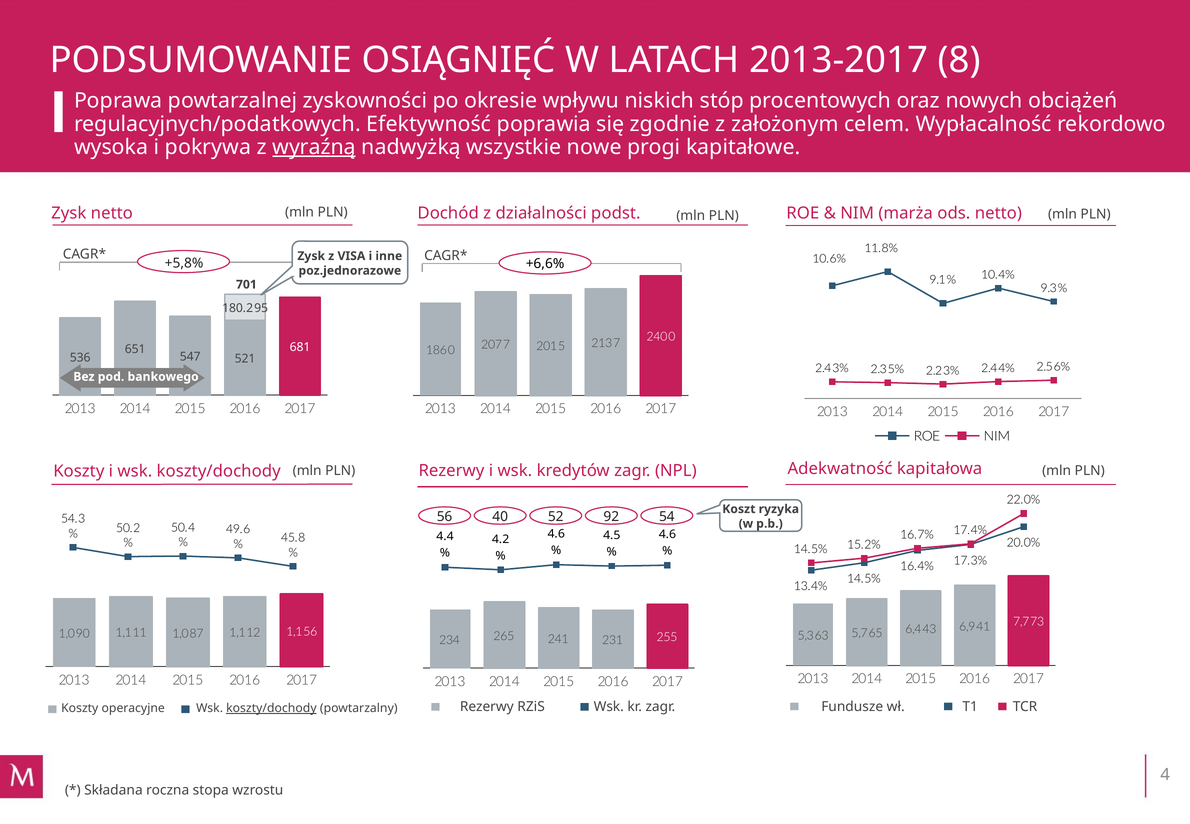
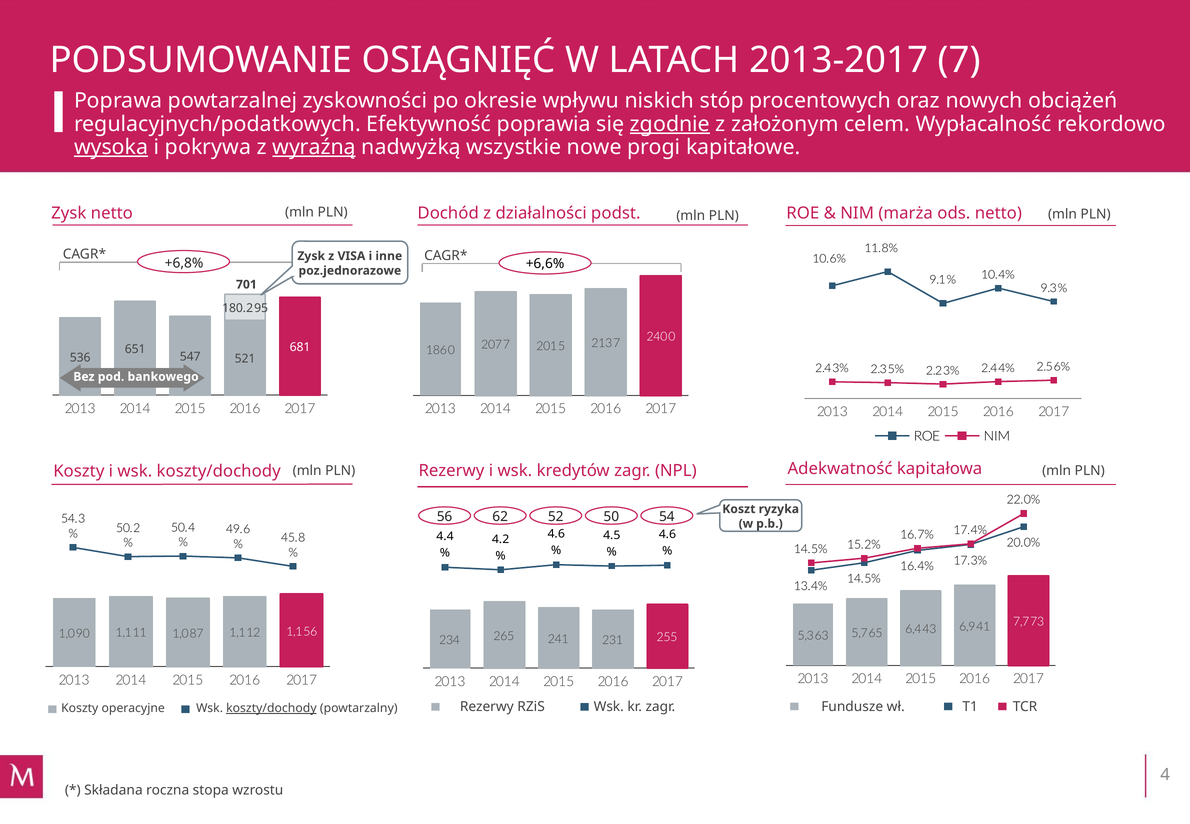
8: 8 -> 7 (959, 60)
zgodnie underline: none -> present (670, 124)
wysoka underline: none -> present (111, 147)
+5,8%: +5,8% -> +6,8% (184, 263)
40: 40 -> 62 (500, 516)
92: 92 -> 50 (611, 516)
